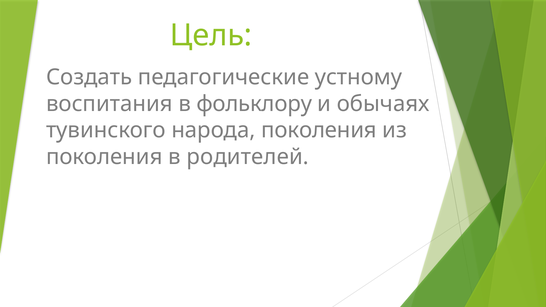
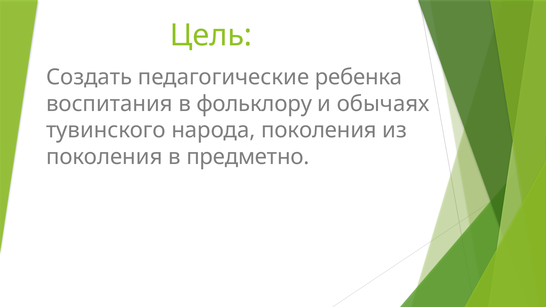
устному: устному -> ребенка (359, 77)
родителей: родителей -> предметно (248, 157)
